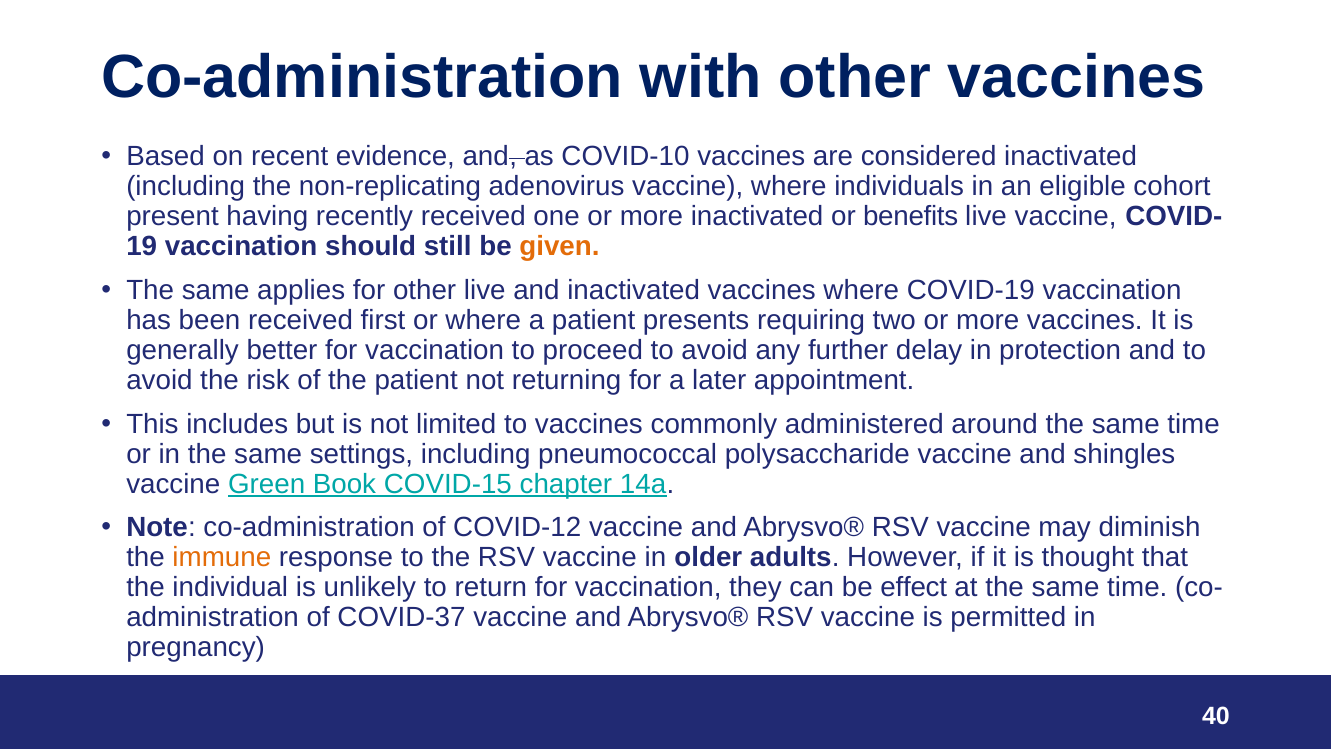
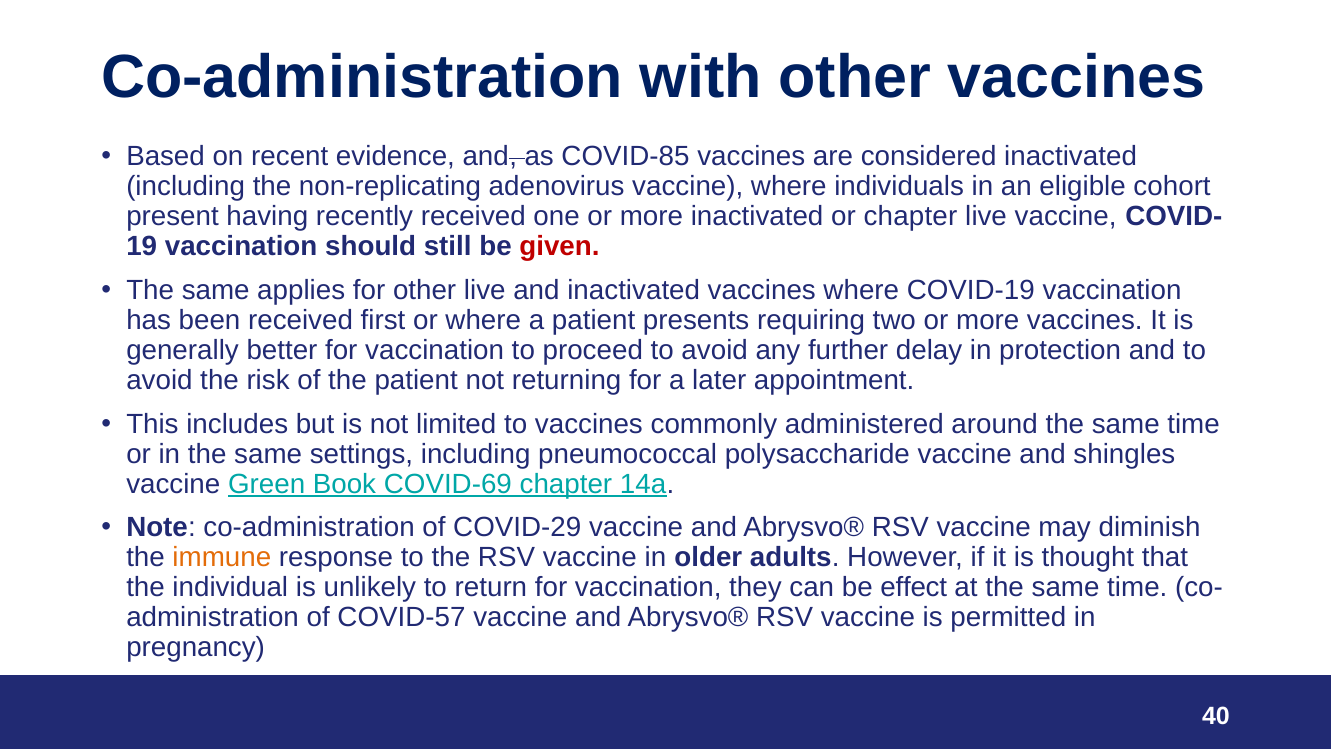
COVID-10: COVID-10 -> COVID-85 (626, 157)
or benefits: benefits -> chapter (910, 216)
given colour: orange -> red (559, 246)
COVID-15: COVID-15 -> COVID-69 (448, 484)
COVID-12: COVID-12 -> COVID-29 (517, 528)
COVID-37: COVID-37 -> COVID-57 (402, 617)
